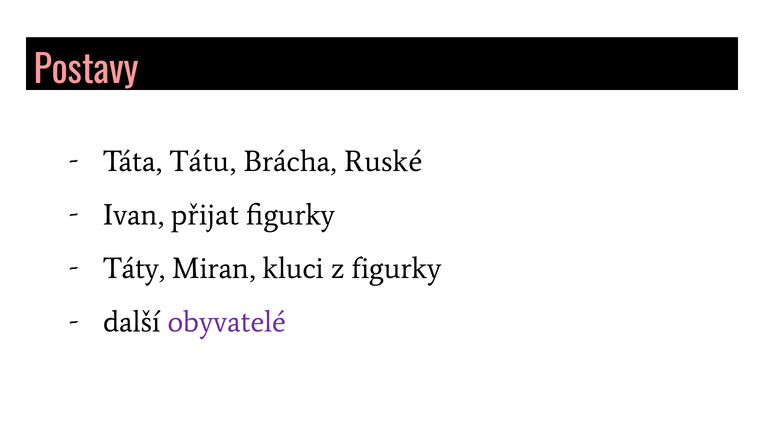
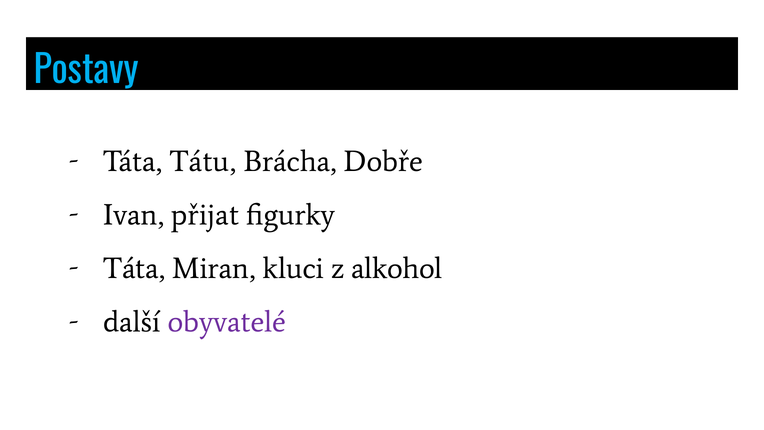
Postavy colour: pink -> light blue (86, 70)
Ruské: Ruské -> Dobře (384, 161)
Táty: Táty -> Táta (134, 268)
z figurky: figurky -> alkohol (397, 268)
